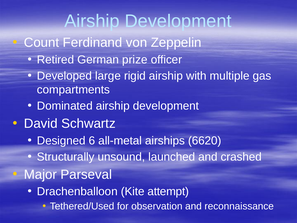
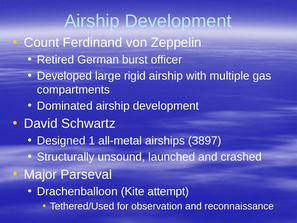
prize: prize -> burst (135, 60)
6: 6 -> 1 (92, 140)
6620: 6620 -> 3897 (205, 140)
